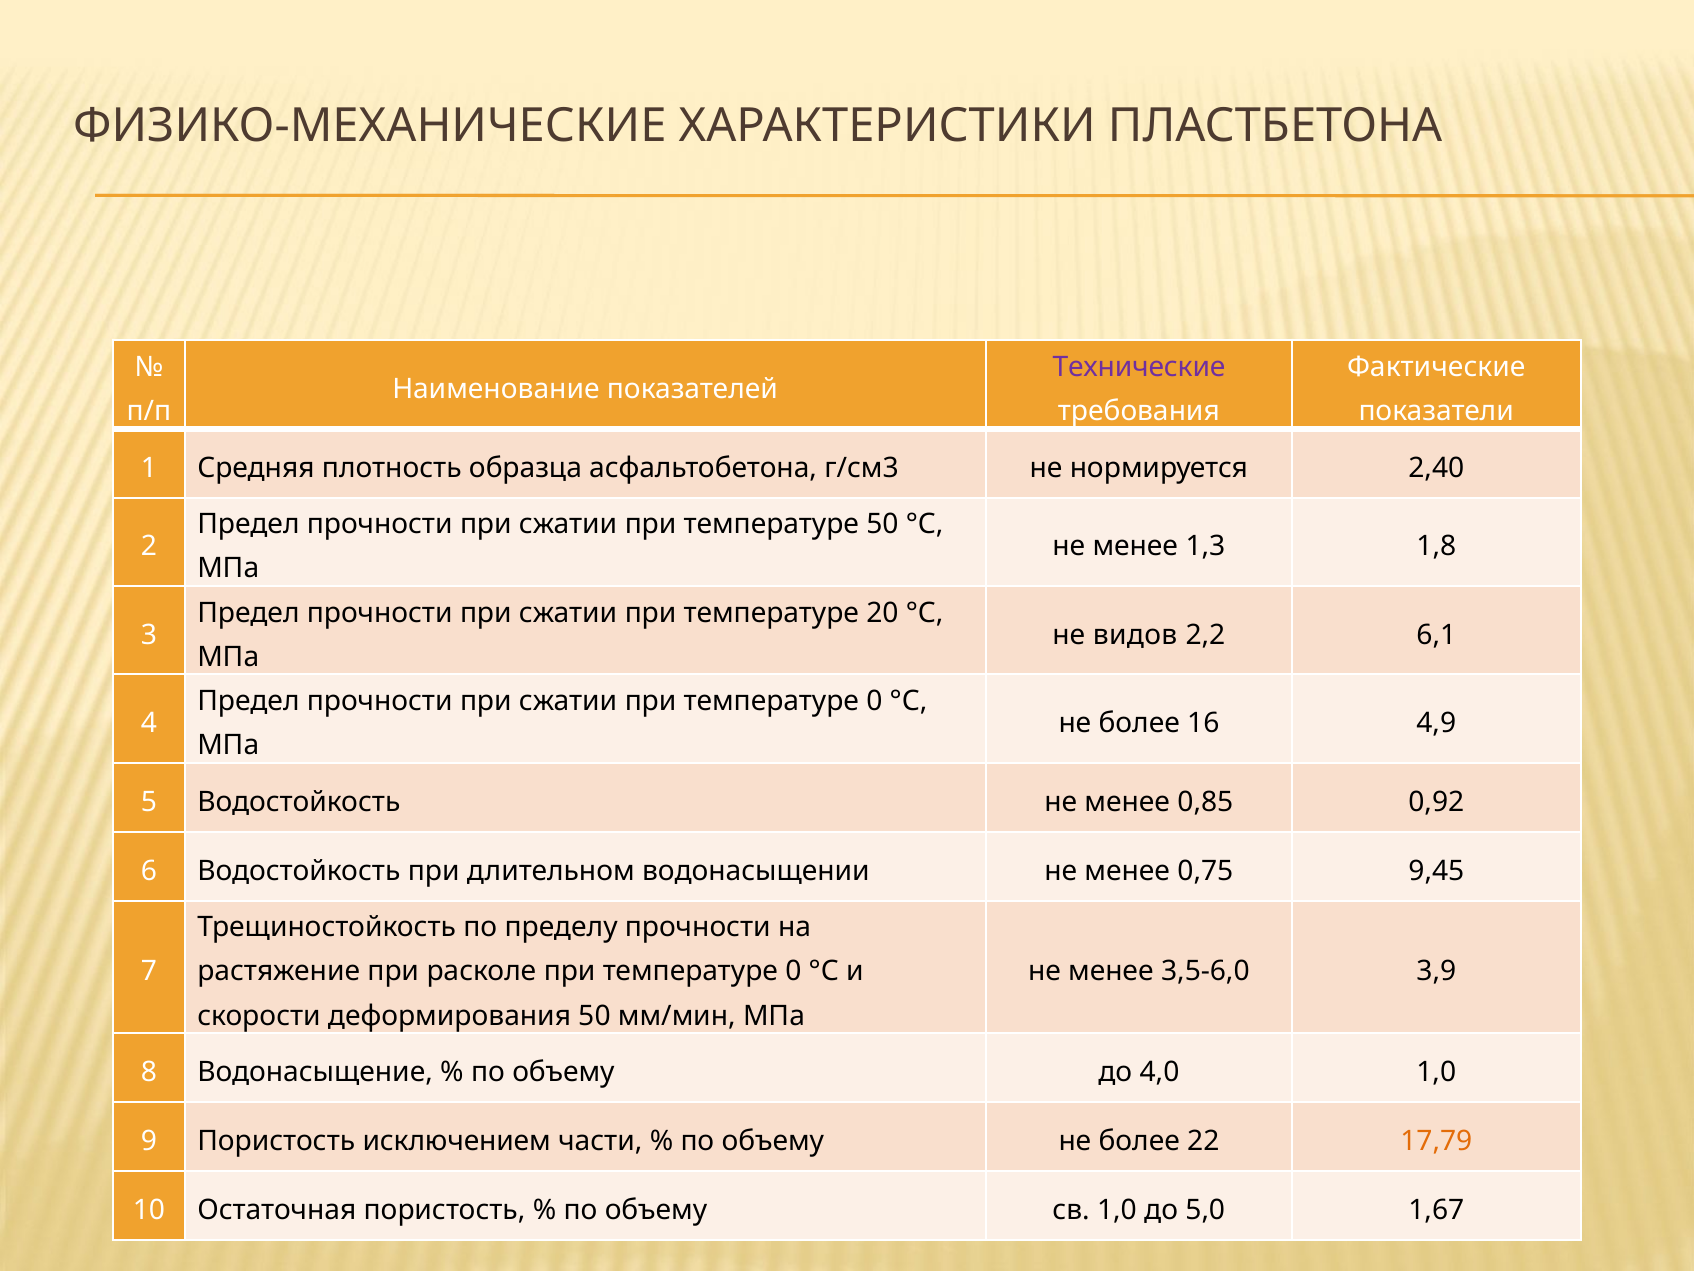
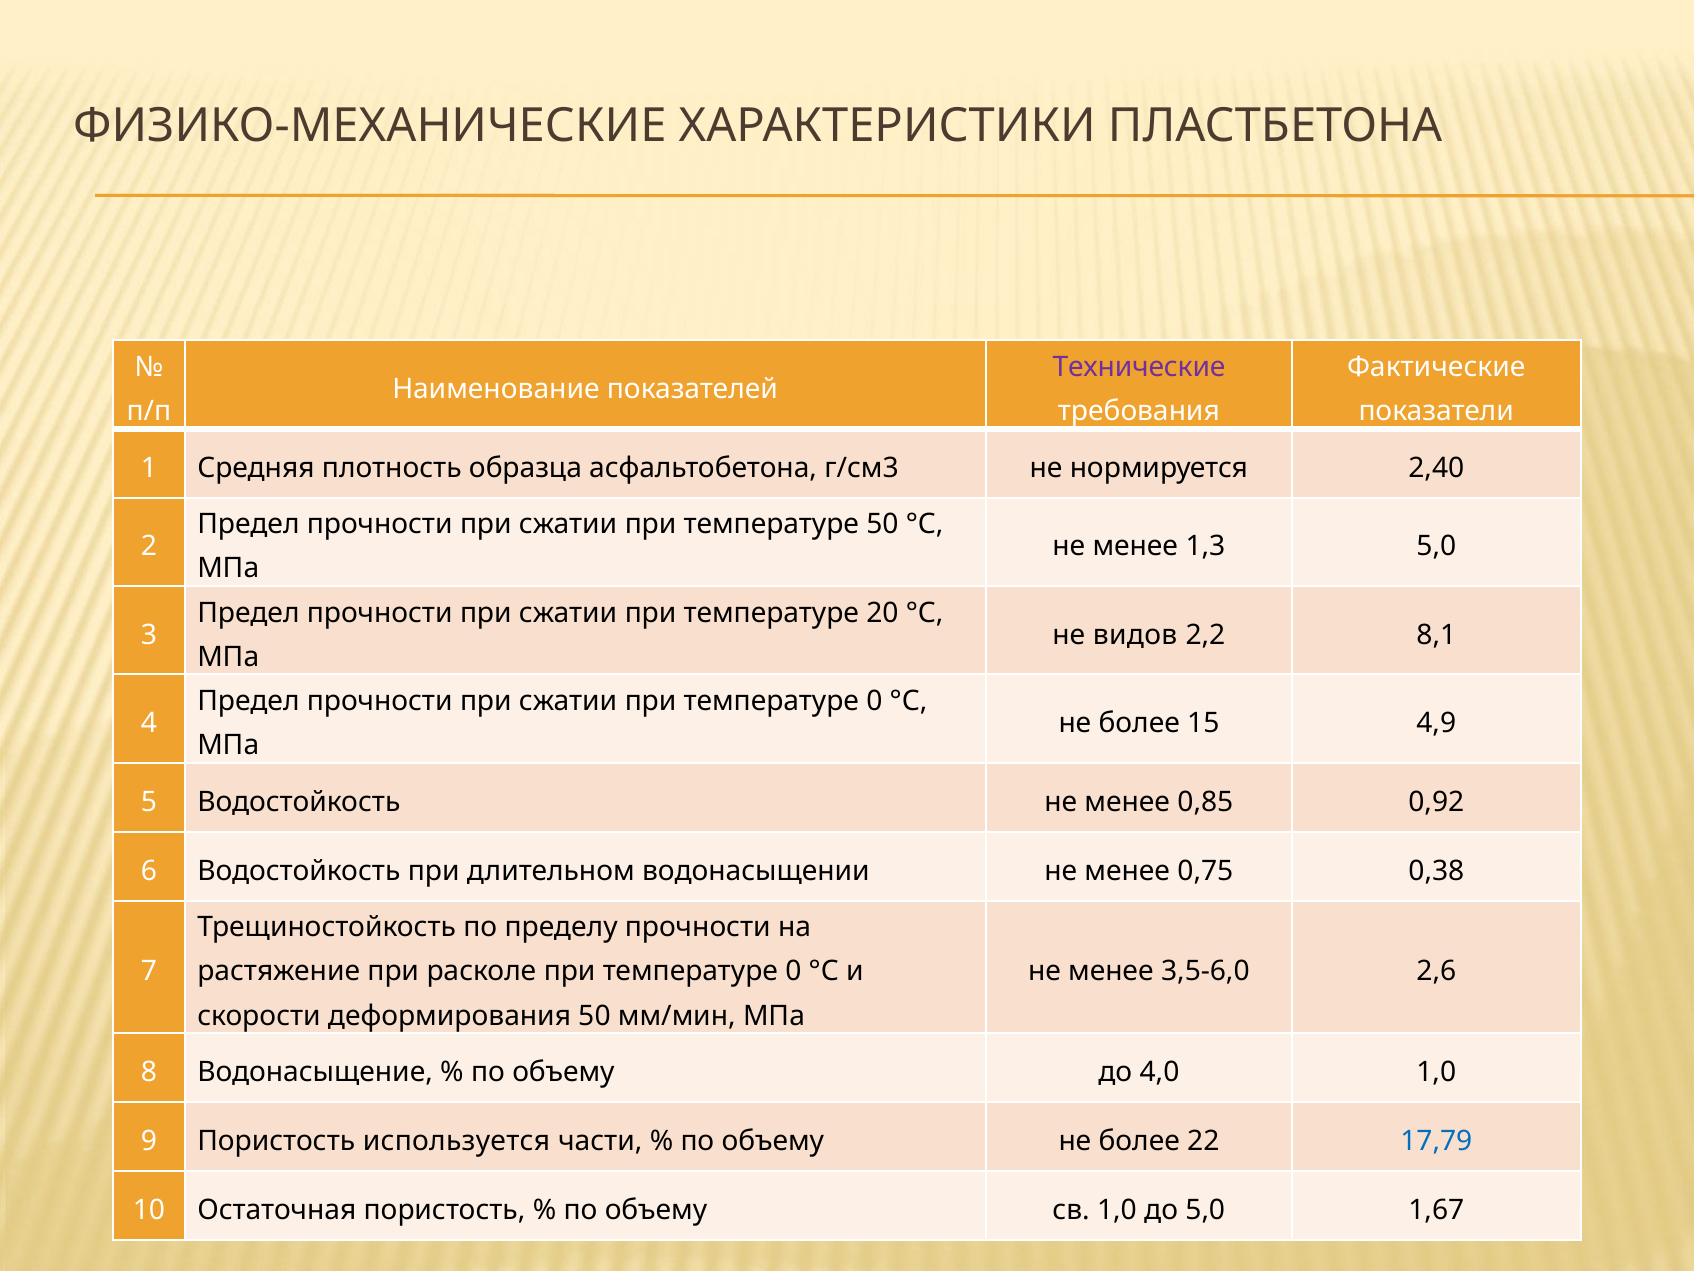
1,3 1,8: 1,8 -> 5,0 (1436, 546)
6,1: 6,1 -> 8,1 (1436, 635)
16: 16 -> 15 (1203, 723)
9,45: 9,45 -> 0,38 (1436, 871)
3,9: 3,9 -> 2,6 (1436, 971)
исключением: исключением -> используется (456, 1141)
17,79 colour: orange -> blue (1436, 1141)
